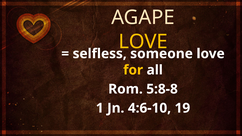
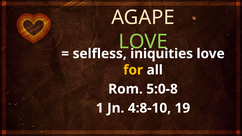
LOVE colour: yellow -> light green (143, 42)
someone: someone -> iniquities (162, 54)
5:8-8: 5:8-8 -> 5:0-8 (162, 89)
4:6-10: 4:6-10 -> 4:8-10 (149, 108)
